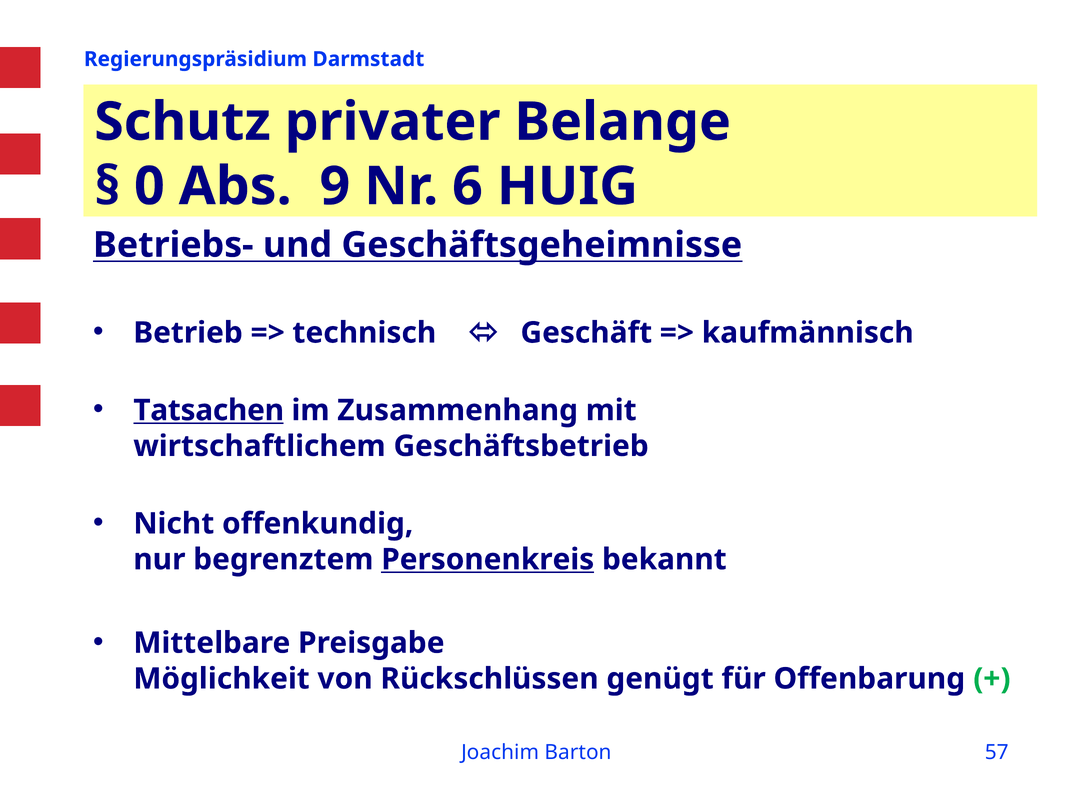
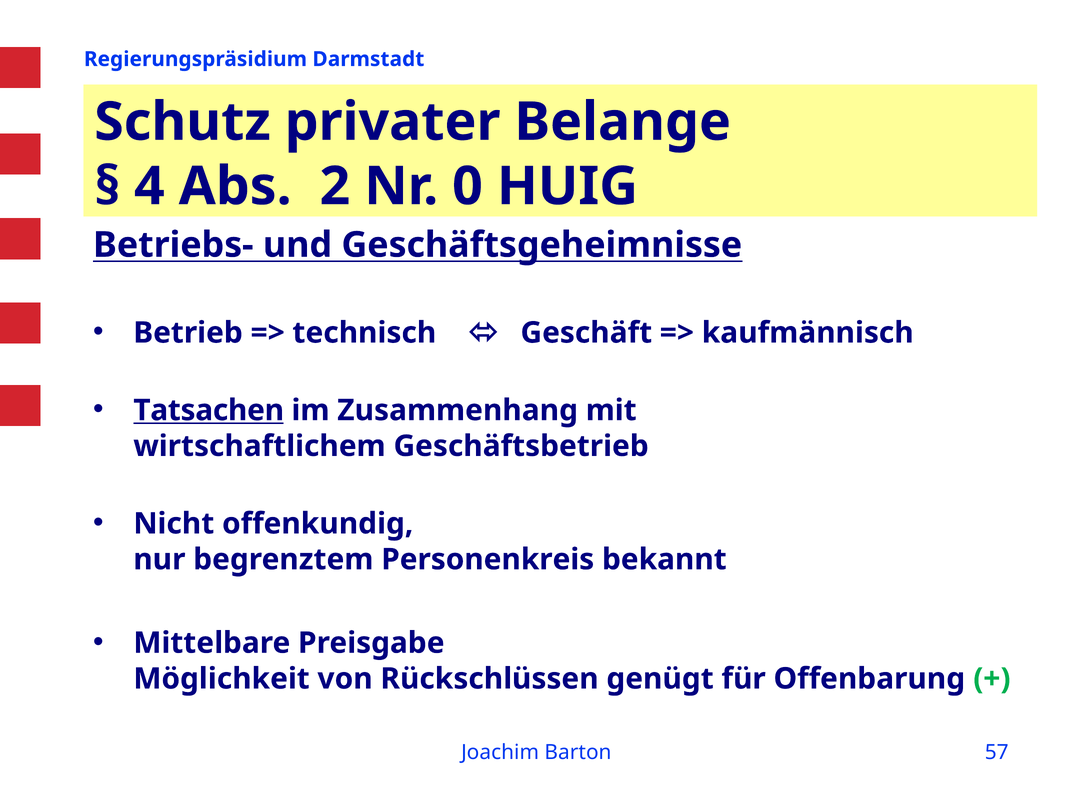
0: 0 -> 4 (149, 186)
9: 9 -> 2 (335, 186)
6: 6 -> 0 (468, 186)
Personenkreis underline: present -> none (488, 559)
